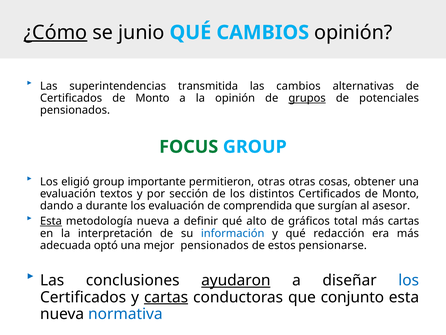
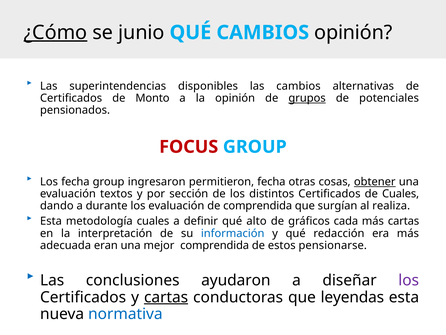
transmitida: transmitida -> disponibles (208, 86)
FOCUS colour: green -> red (189, 147)
Los eligió: eligió -> fecha (75, 181)
importante: importante -> ingresaron (157, 181)
permitieron otras: otras -> fecha (271, 181)
obtener underline: none -> present (375, 181)
distintos Certificados de Monto: Monto -> Cuales (401, 194)
asesor: asesor -> realiza (391, 206)
Esta underline: present -> none (51, 221)
metodología nueva: nueva -> cuales (153, 221)
total: total -> cada (346, 221)
optó: optó -> eran (106, 245)
mejor pensionados: pensionados -> comprendida (215, 245)
ayudaron underline: present -> none (236, 280)
los colour: blue -> purple (409, 280)
conjunto: conjunto -> leyendas (352, 297)
